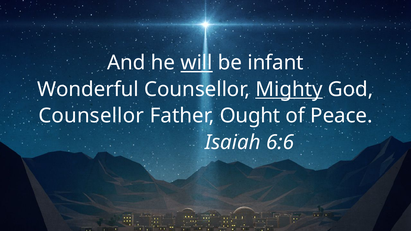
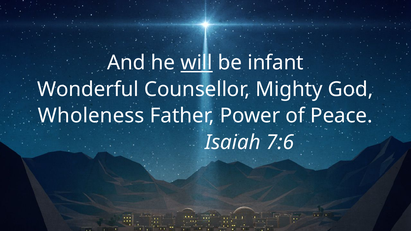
Mighty underline: present -> none (289, 89)
Counsellor: Counsellor -> Wholeness (91, 116)
Ought: Ought -> Power (250, 116)
6:6: 6:6 -> 7:6 (280, 142)
